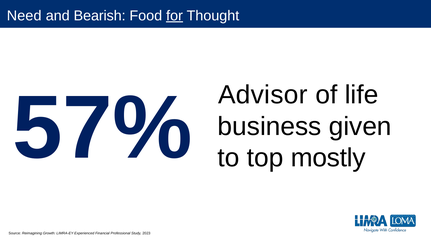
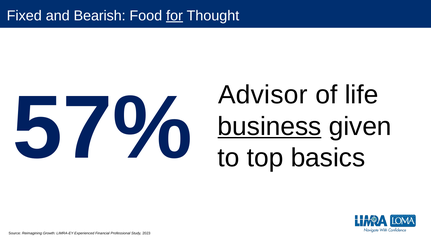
Need: Need -> Fixed (24, 16)
business underline: none -> present (270, 127)
mostly: mostly -> basics (328, 158)
